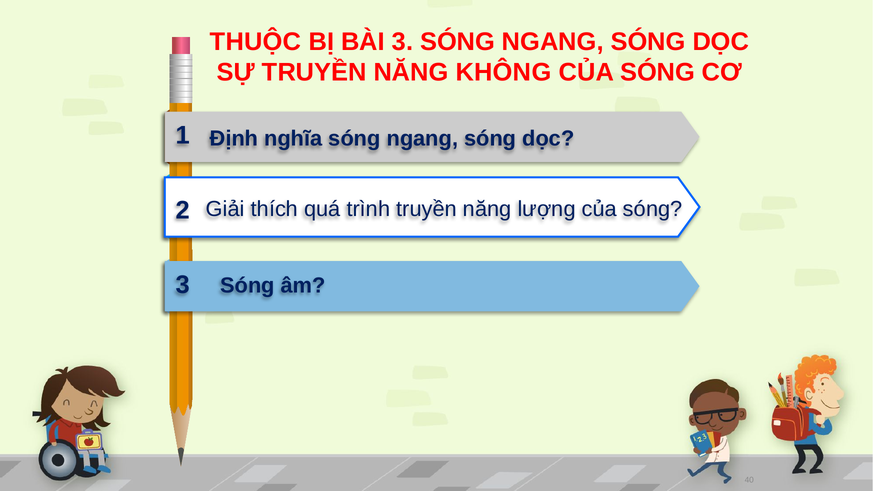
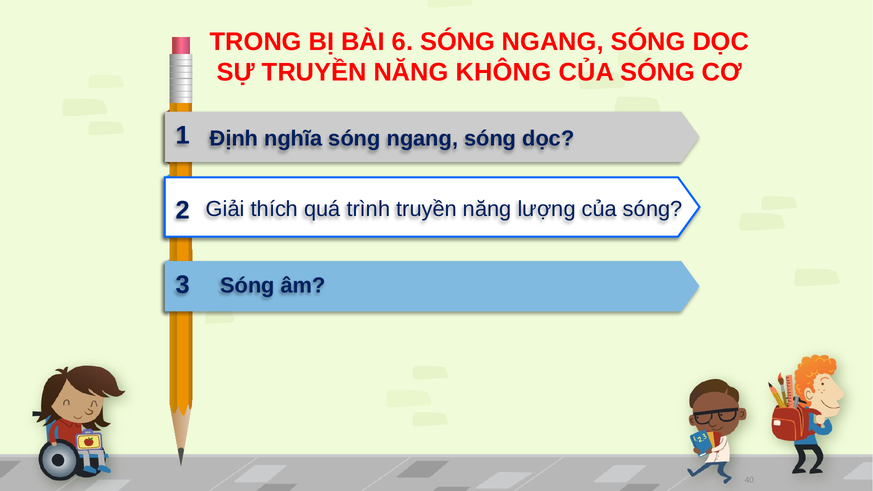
THUỘC: THUỘC -> TRONG (256, 42)
BÀI 3: 3 -> 6 (402, 42)
